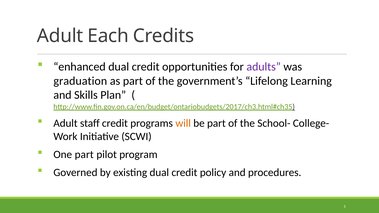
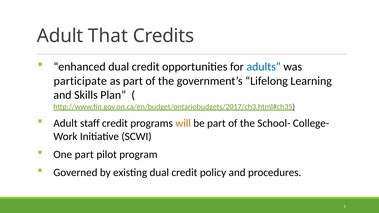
Each: Each -> That (108, 36)
adults colour: purple -> blue (264, 67)
graduation: graduation -> participate (80, 81)
